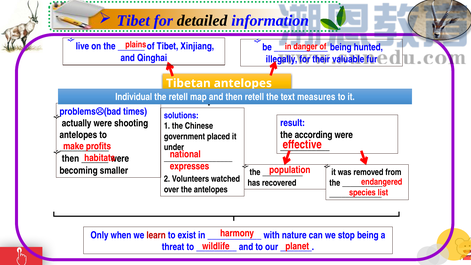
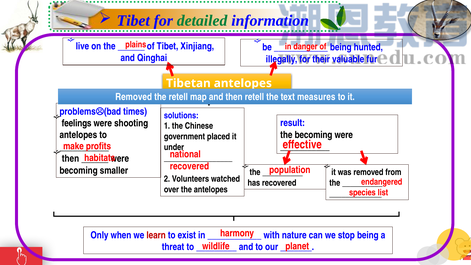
detailed colour: black -> green (202, 21)
Individual: Individual -> Removed (134, 97)
actually: actually -> feelings (77, 123)
the according: according -> becoming (314, 135)
expresses: expresses -> recovered (189, 166)
